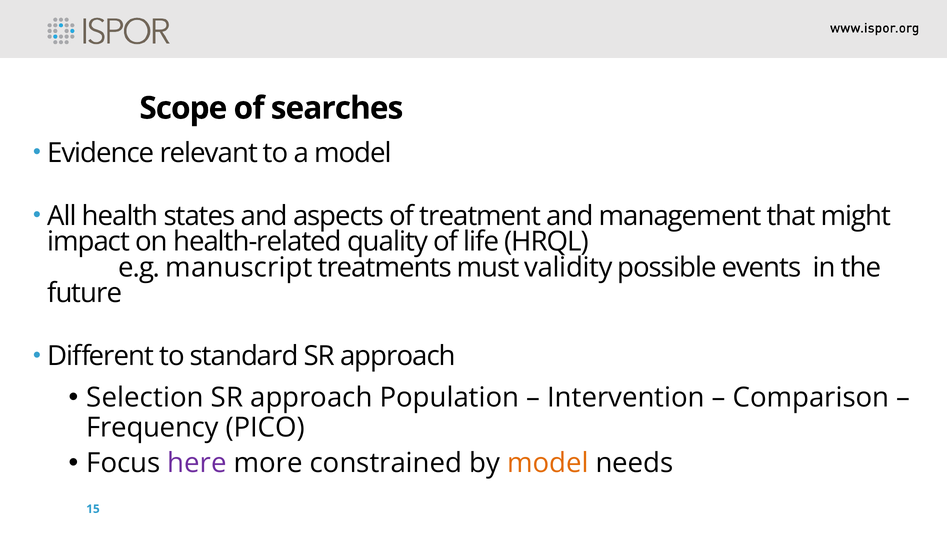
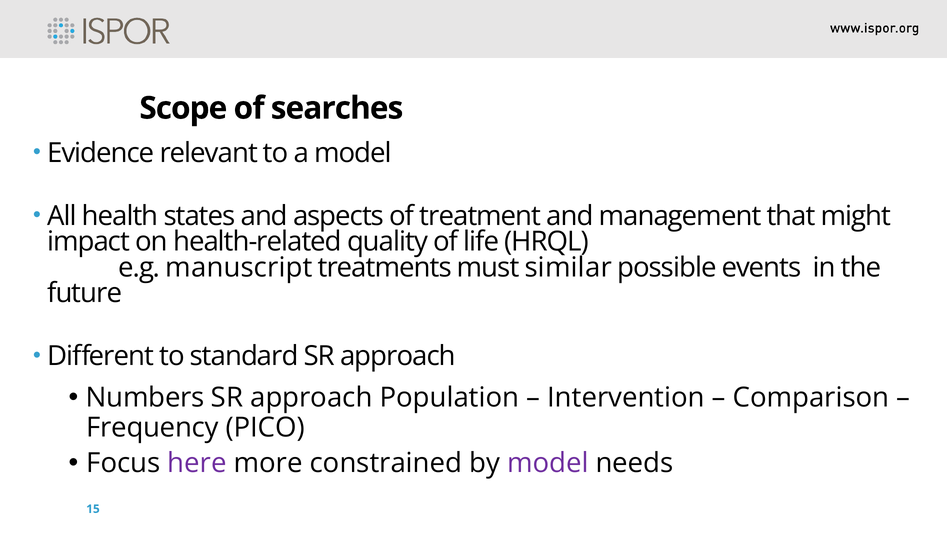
validity: validity -> similar (568, 267)
Selection: Selection -> Numbers (145, 397)
model colour: orange -> purple (548, 463)
